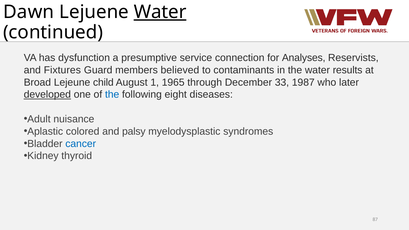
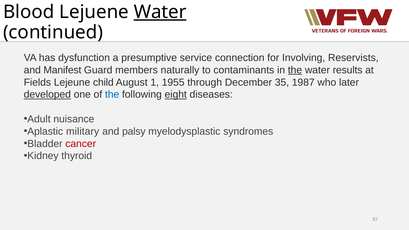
Dawn: Dawn -> Blood (29, 12)
Analyses: Analyses -> Involving (304, 58)
Fixtures: Fixtures -> Manifest (62, 70)
believed: believed -> naturally (180, 70)
the underline: none -> present (295, 70)
Broad: Broad -> Fields (37, 82)
1965: 1965 -> 1955 (173, 82)
33: 33 -> 35 (282, 82)
eight underline: none -> present (176, 95)
colored: colored -> military (83, 131)
cancer colour: blue -> red (81, 144)
